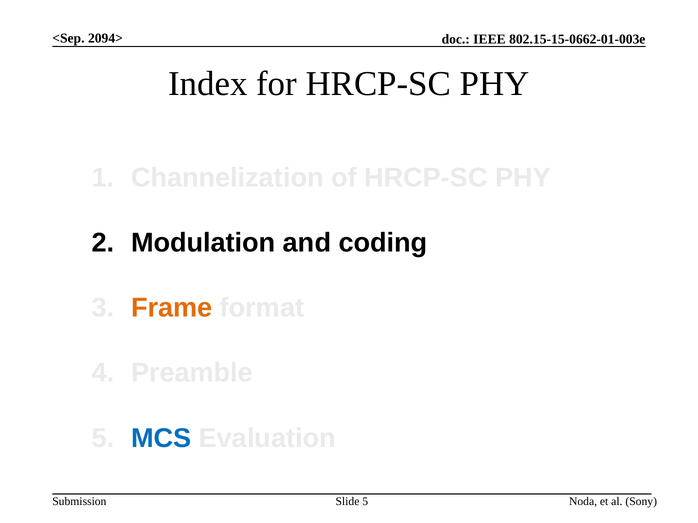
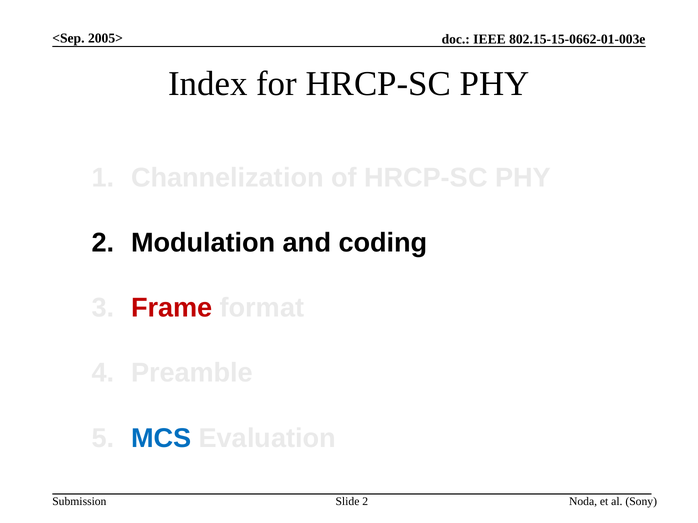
2094>: 2094> -> 2005> (105, 38)
Frame colour: orange -> red (172, 308)
Slide 5: 5 -> 2 (365, 502)
